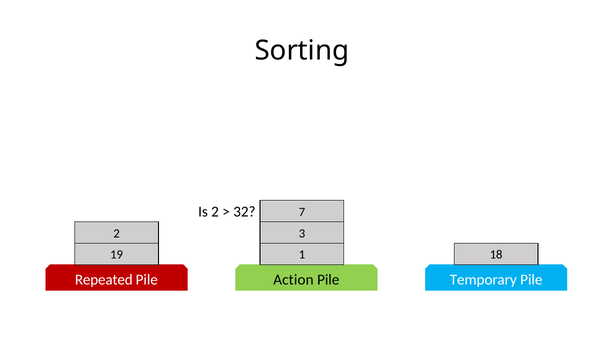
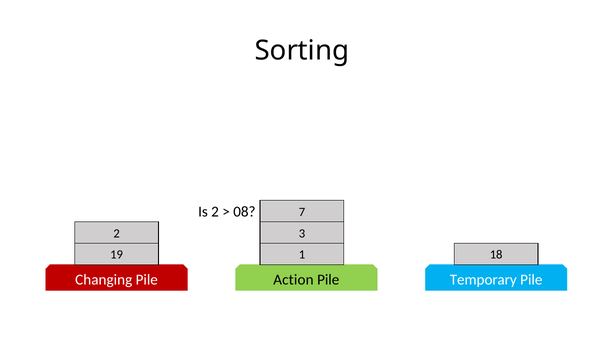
32: 32 -> 08 (244, 212)
Repeated: Repeated -> Changing (104, 279)
